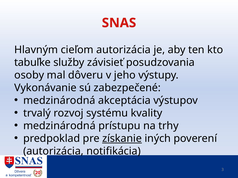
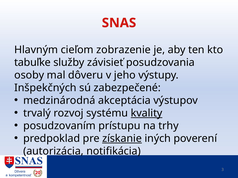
cieľom autorizácia: autorizácia -> zobrazenie (124, 50)
Vykonávanie: Vykonávanie -> Inšpekčných (45, 88)
kvality underline: none -> present (147, 113)
medzinárodná: medzinárodná -> posudzovaním (59, 126)
